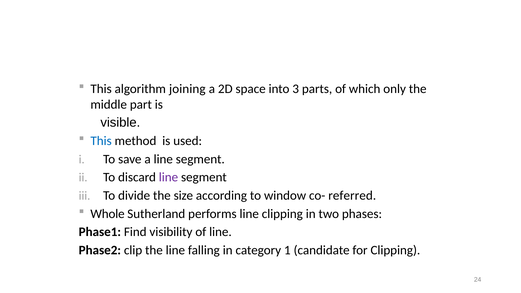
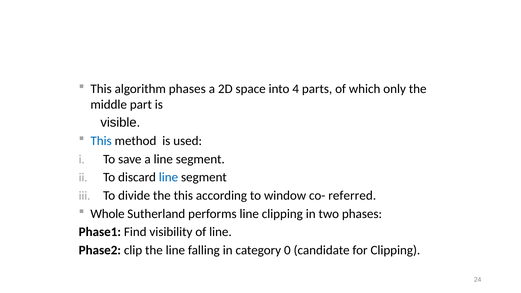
algorithm joining: joining -> phases (187, 89)
3: 3 -> 4 (296, 89)
line colour: purple -> blue (168, 177)
the size: size -> this (183, 196)
1: 1 -> 0 (287, 250)
